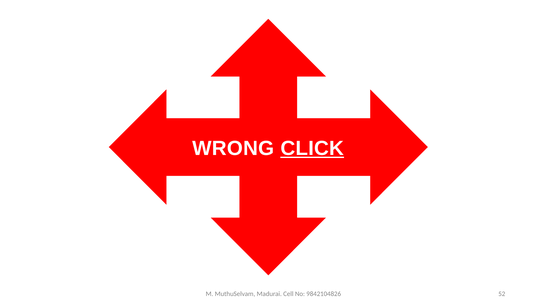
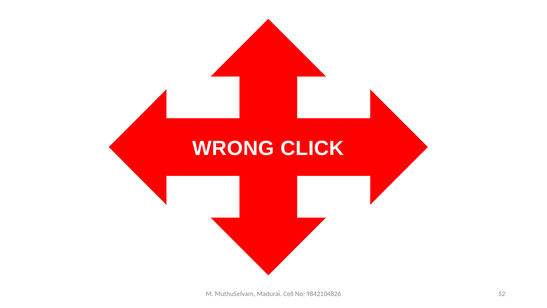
CLICK underline: present -> none (312, 148)
